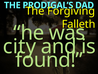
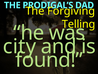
Falleth: Falleth -> Telling (79, 24)
